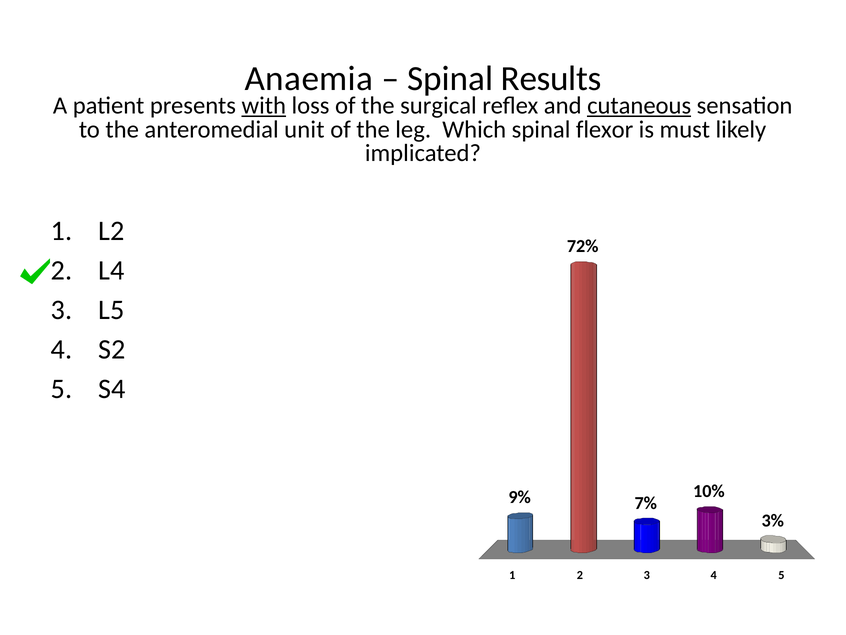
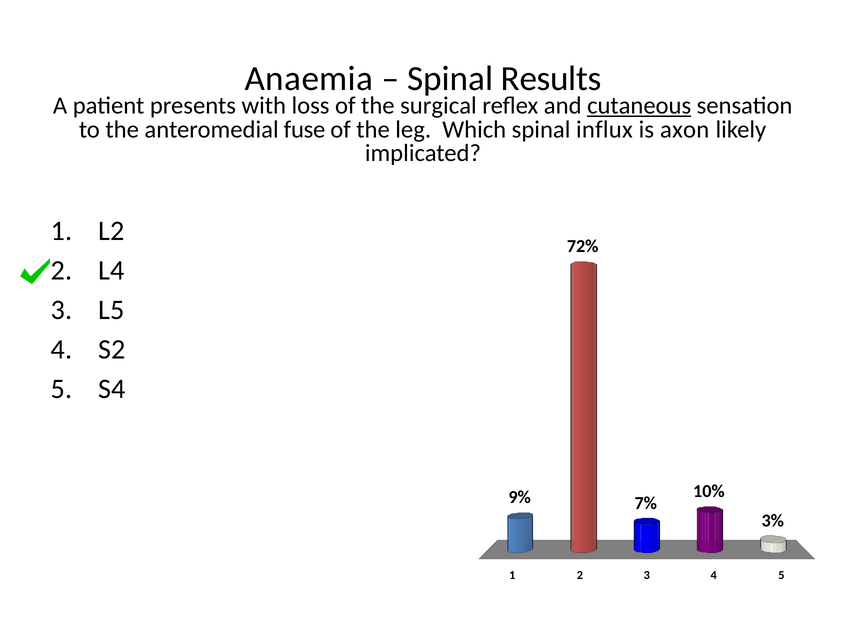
with underline: present -> none (264, 106)
unit: unit -> fuse (305, 129)
flexor: flexor -> influx (604, 129)
must: must -> axon (685, 129)
